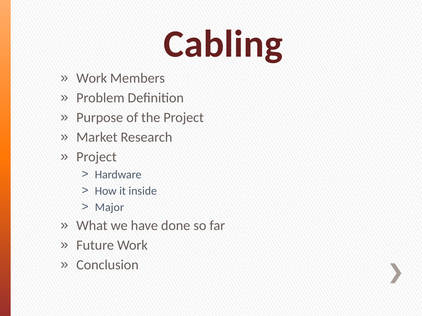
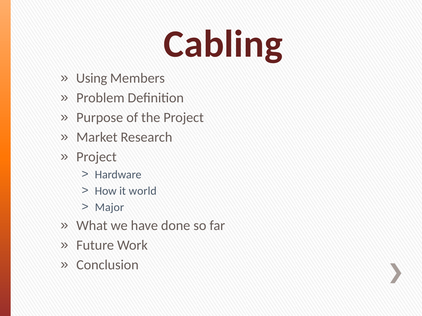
Work: Work -> Using (92, 78)
inside: inside -> world (143, 191)
